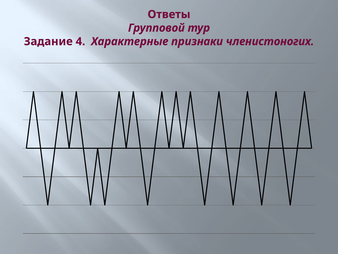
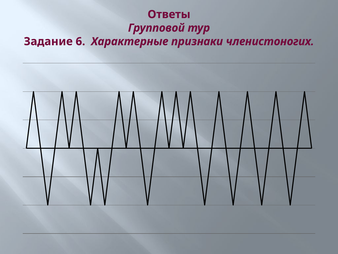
4: 4 -> 6 (80, 41)
